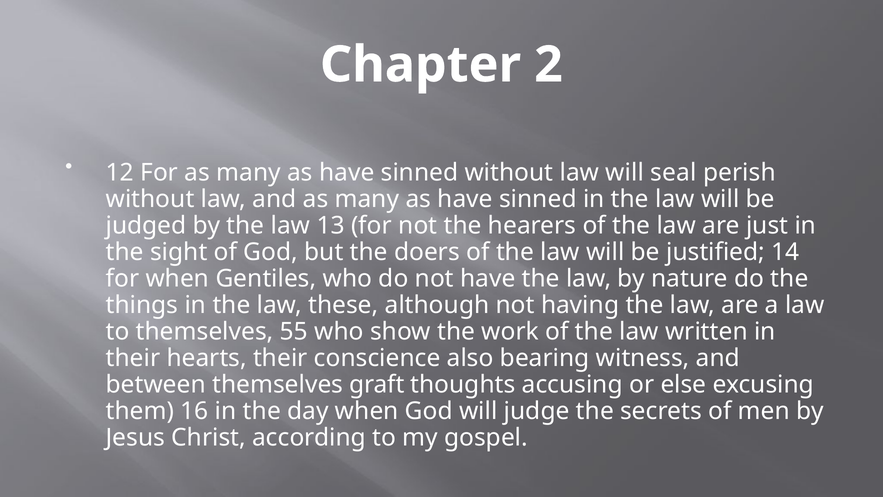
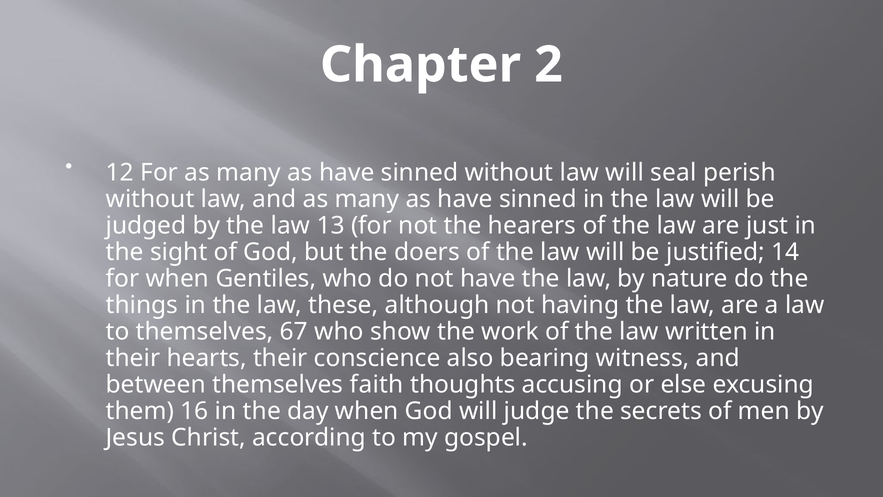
55: 55 -> 67 (294, 331)
graft: graft -> faith (377, 384)
